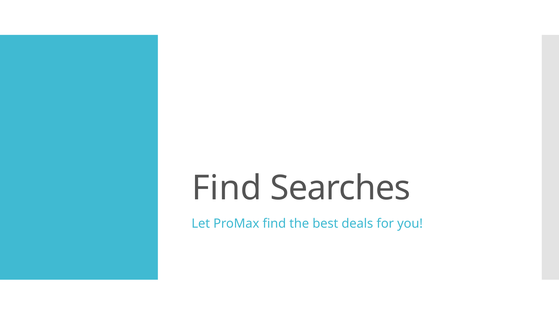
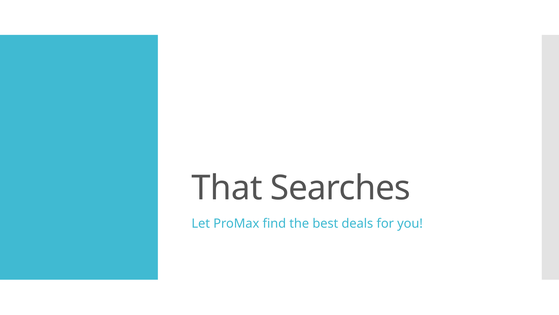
Find: Find -> That (227, 188)
